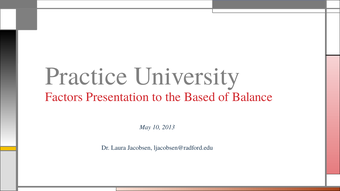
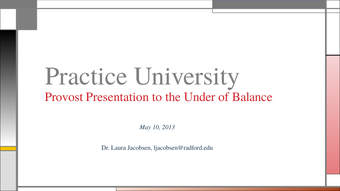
Factors: Factors -> Provost (64, 97)
Based: Based -> Under (200, 97)
